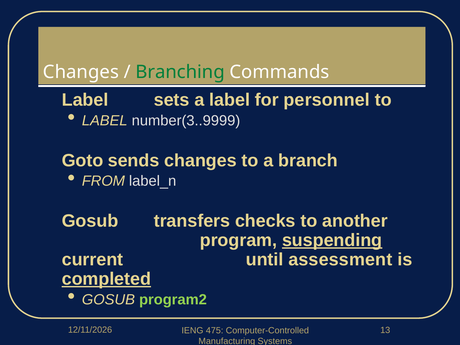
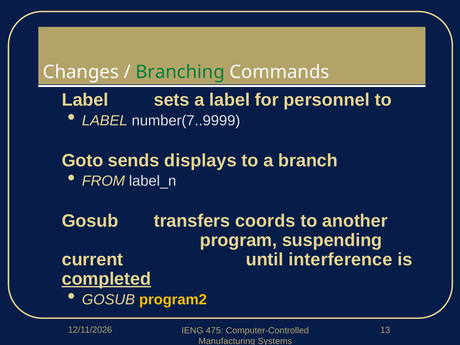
number(3..9999: number(3..9999 -> number(7..9999 (186, 121)
changes: changes -> displays (200, 161)
checks: checks -> coords (265, 221)
suspending underline: present -> none (332, 240)
assessment: assessment -> interference (340, 260)
program2 colour: light green -> yellow (173, 300)
